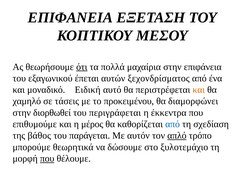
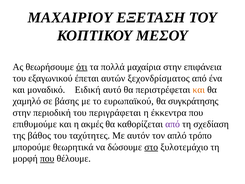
ΕΠΙΦΑΝΕΙΑ: ΕΠΙΦΑΝΕΙΑ -> ΜΑΧΑΙΡΙΟΥ (70, 18)
τάσεις: τάσεις -> βάσης (67, 101)
προκειμένου: προκειμένου -> ευρωπαϊκού (129, 101)
διαμορφώνει: διαμορφώνει -> συγκράτησης (193, 101)
διορθωθεί: διορθωθεί -> περιοδική (52, 113)
μέρος: μέρος -> ακμές (92, 124)
από colour: blue -> purple (173, 124)
παράγεται: παράγεται -> ταχύτητες (90, 135)
απλό underline: present -> none (177, 135)
στο underline: none -> present (151, 147)
